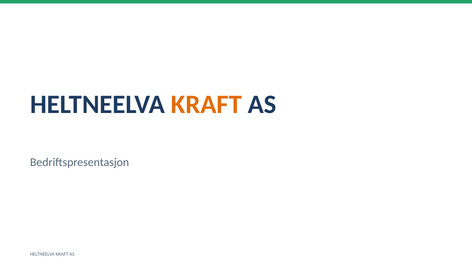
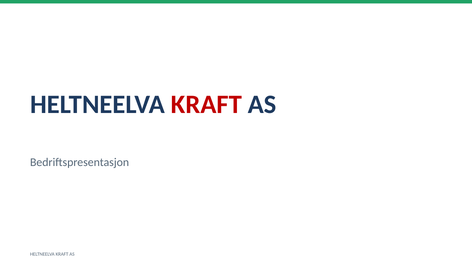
KRAFT colour: orange -> red (206, 105)
